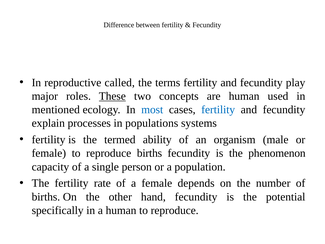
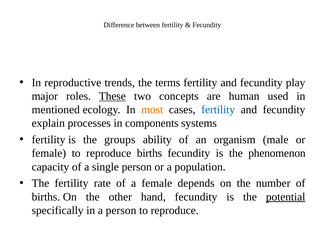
called: called -> trends (120, 82)
most colour: blue -> orange (152, 110)
populations: populations -> components (152, 123)
termed: termed -> groups (120, 140)
potential underline: none -> present (286, 197)
a human: human -> person (121, 210)
